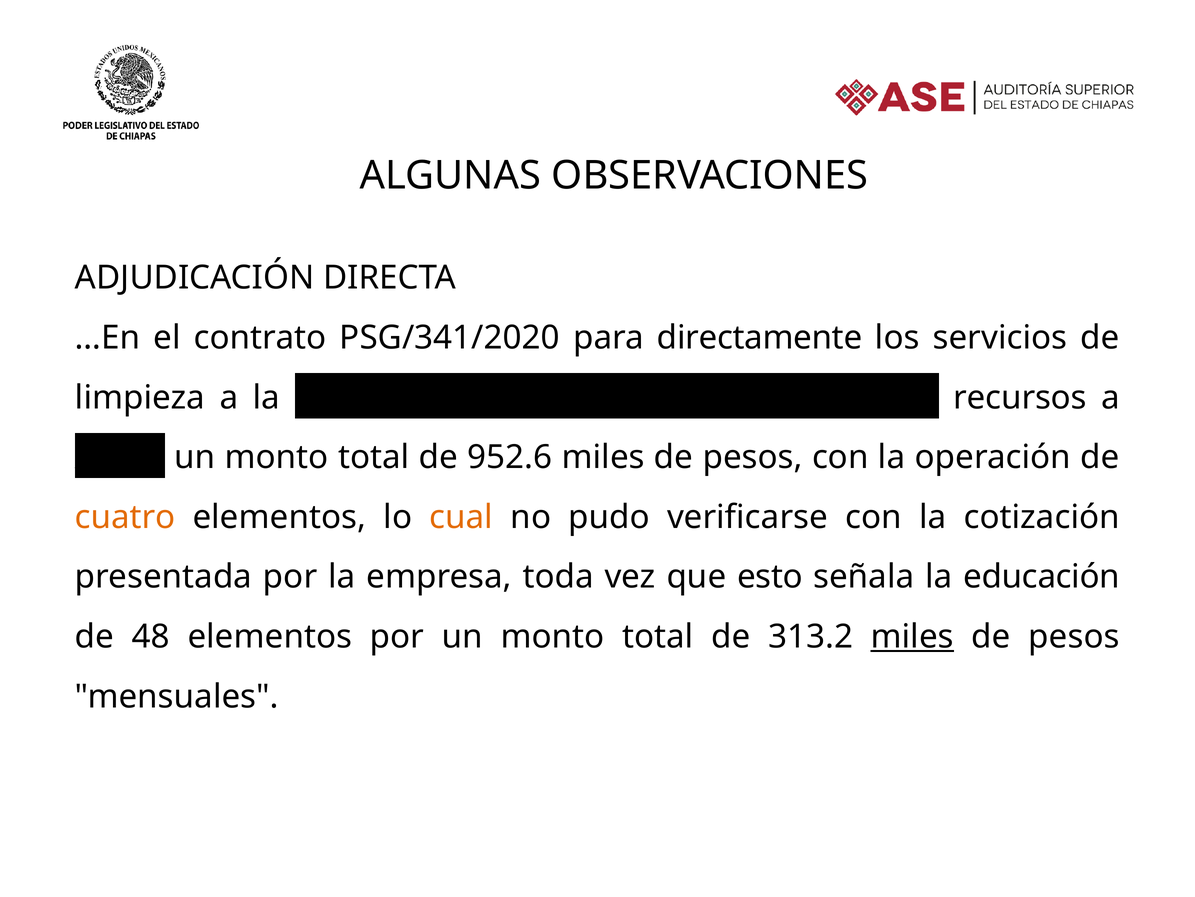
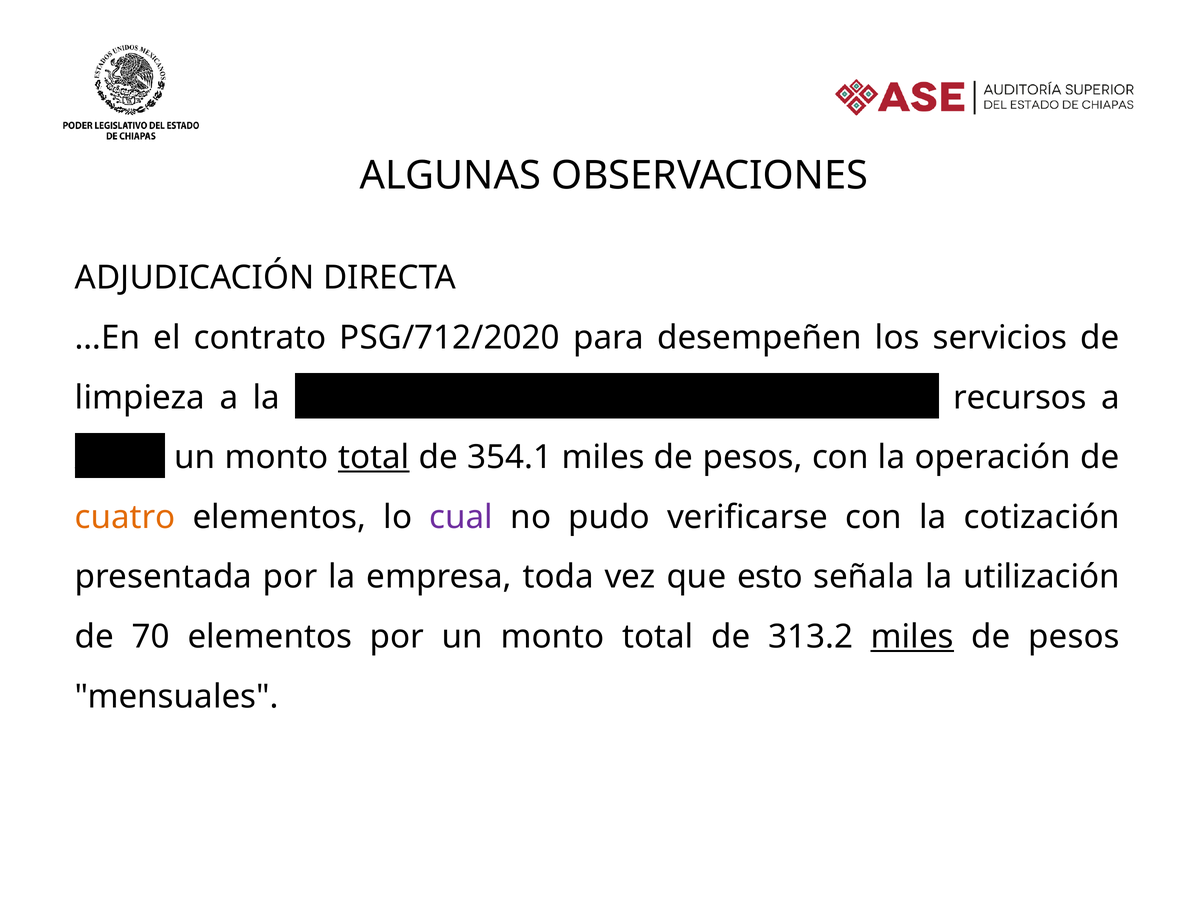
PSG/341/2020: PSG/341/2020 -> PSG/712/2020 (450, 338)
directamente: directamente -> desempeñen (759, 338)
total underline: none -> present (374, 457)
952.6: 952.6 -> 354.1 (510, 457)
cual colour: orange -> purple (461, 517)
educación: educación -> utilización (1041, 577)
48: 48 -> 70 (151, 636)
